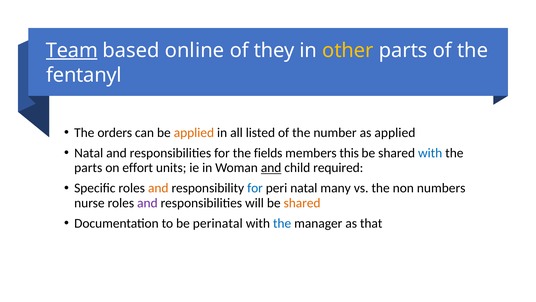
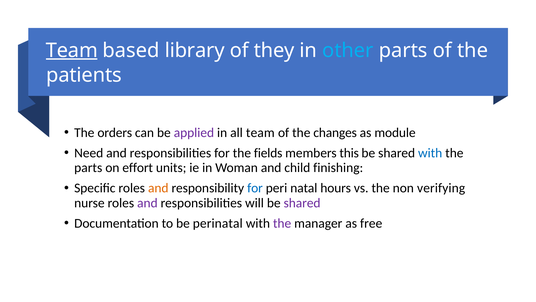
online: online -> library (195, 50)
other colour: yellow -> light blue (348, 50)
fentanyl: fentanyl -> patients (84, 75)
applied colour: orange -> purple (194, 133)
all listed: listed -> team (260, 133)
number: number -> changes (335, 133)
as applied: applied -> module (395, 133)
Natal: Natal -> Need (89, 153)
and underline: present -> none (271, 168)
required: required -> finishing (338, 168)
many: many -> hours (336, 188)
numbers: numbers -> verifying (441, 188)
shared colour: orange -> purple (302, 203)
the colour: blue -> purple (282, 223)
that: that -> free (371, 223)
